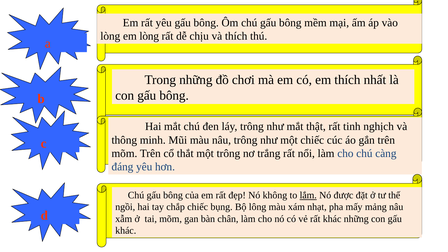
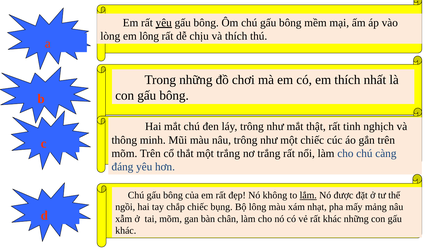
yêu underline: none -> present (164, 23)
em lòng: lòng -> lông (149, 36)
một trông: trông -> trắng (228, 153)
